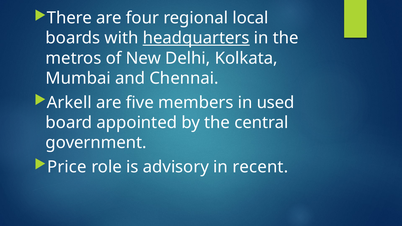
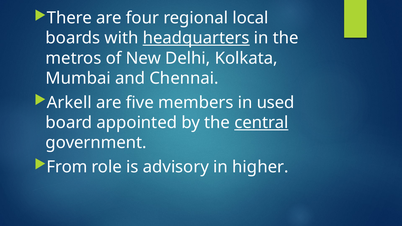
central underline: none -> present (261, 123)
Price: Price -> From (67, 167)
recent: recent -> higher (260, 167)
